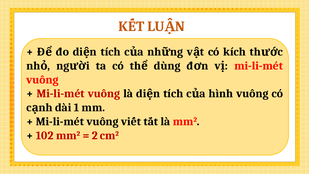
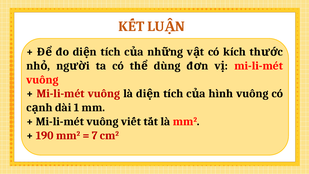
102: 102 -> 190 (45, 135)
2: 2 -> 7 (95, 135)
